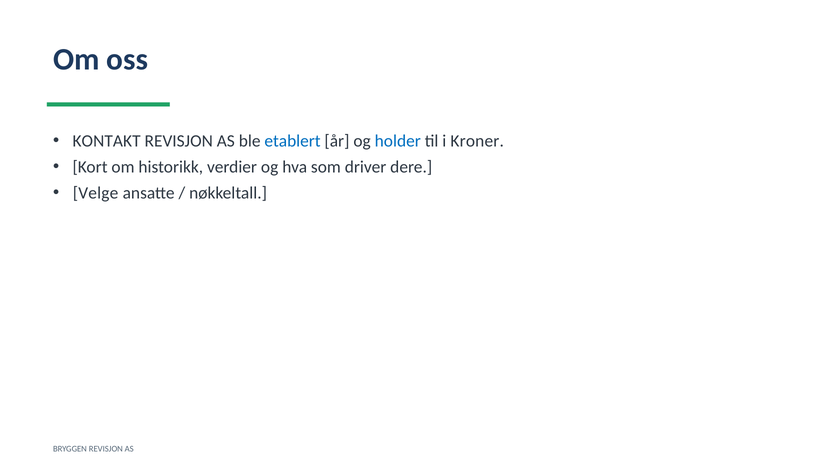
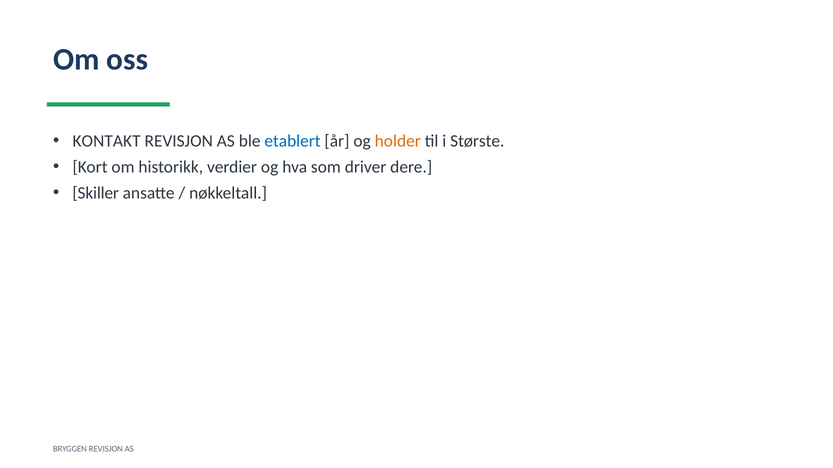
holder colour: blue -> orange (398, 141)
Kroner: Kroner -> Største (477, 141)
Velge: Velge -> Skiller (96, 193)
